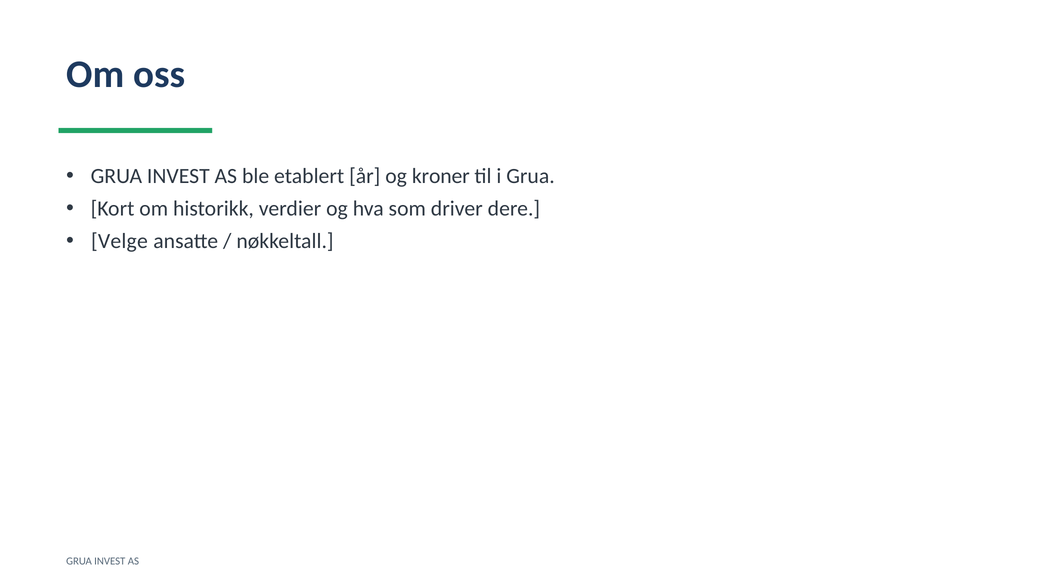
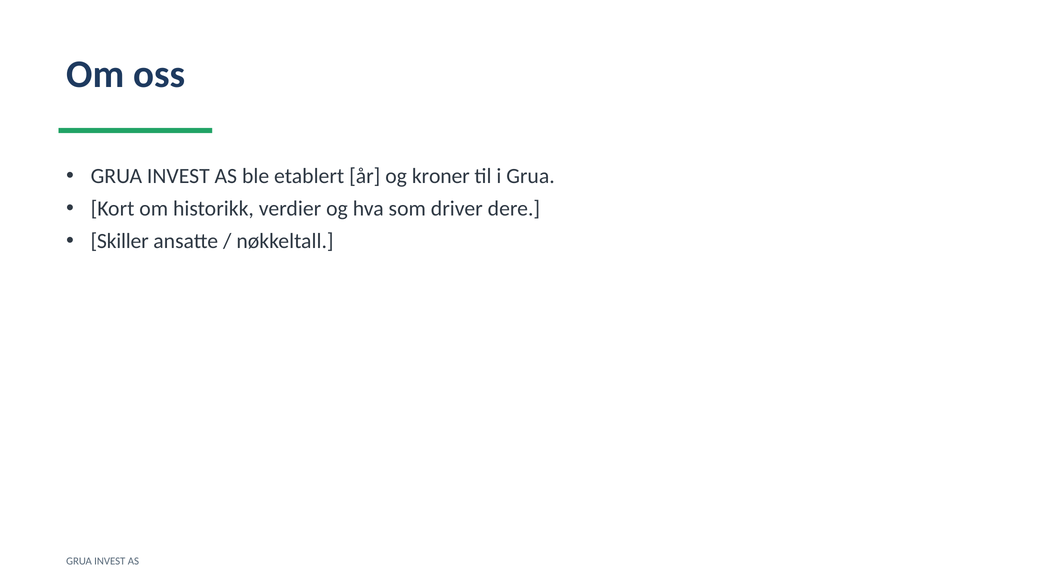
Velge: Velge -> Skiller (120, 241)
